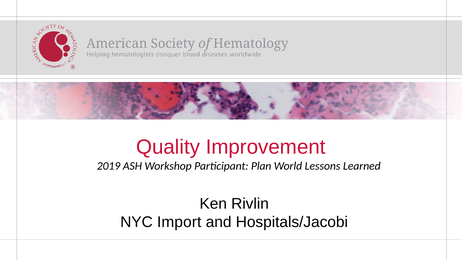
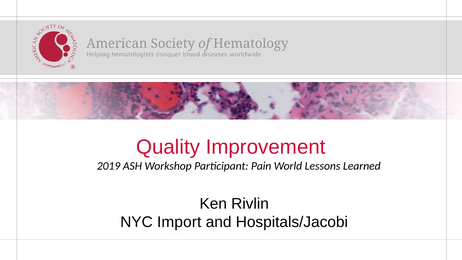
Plan: Plan -> Pain (261, 166)
